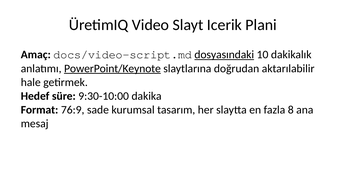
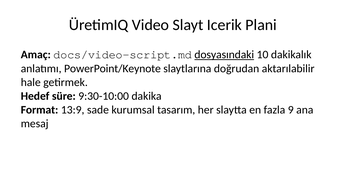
PowerPoint/Keynote underline: present -> none (112, 69)
76:9: 76:9 -> 13:9 (73, 110)
8: 8 -> 9 (291, 110)
